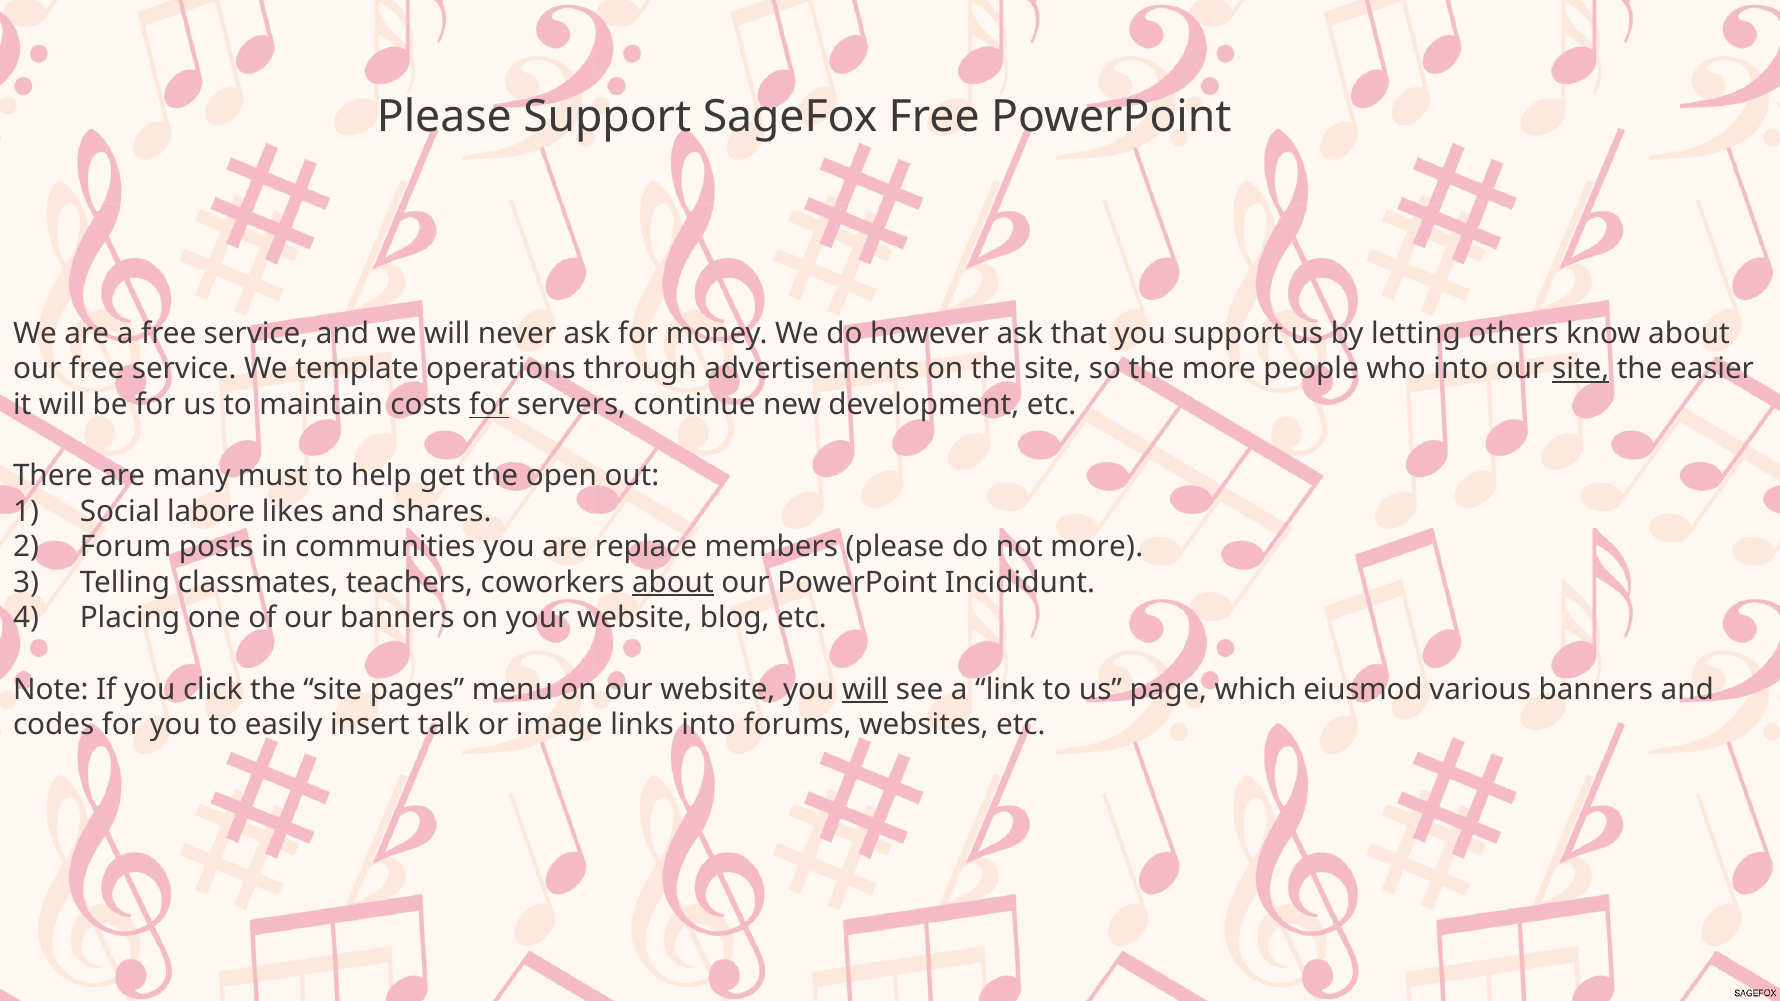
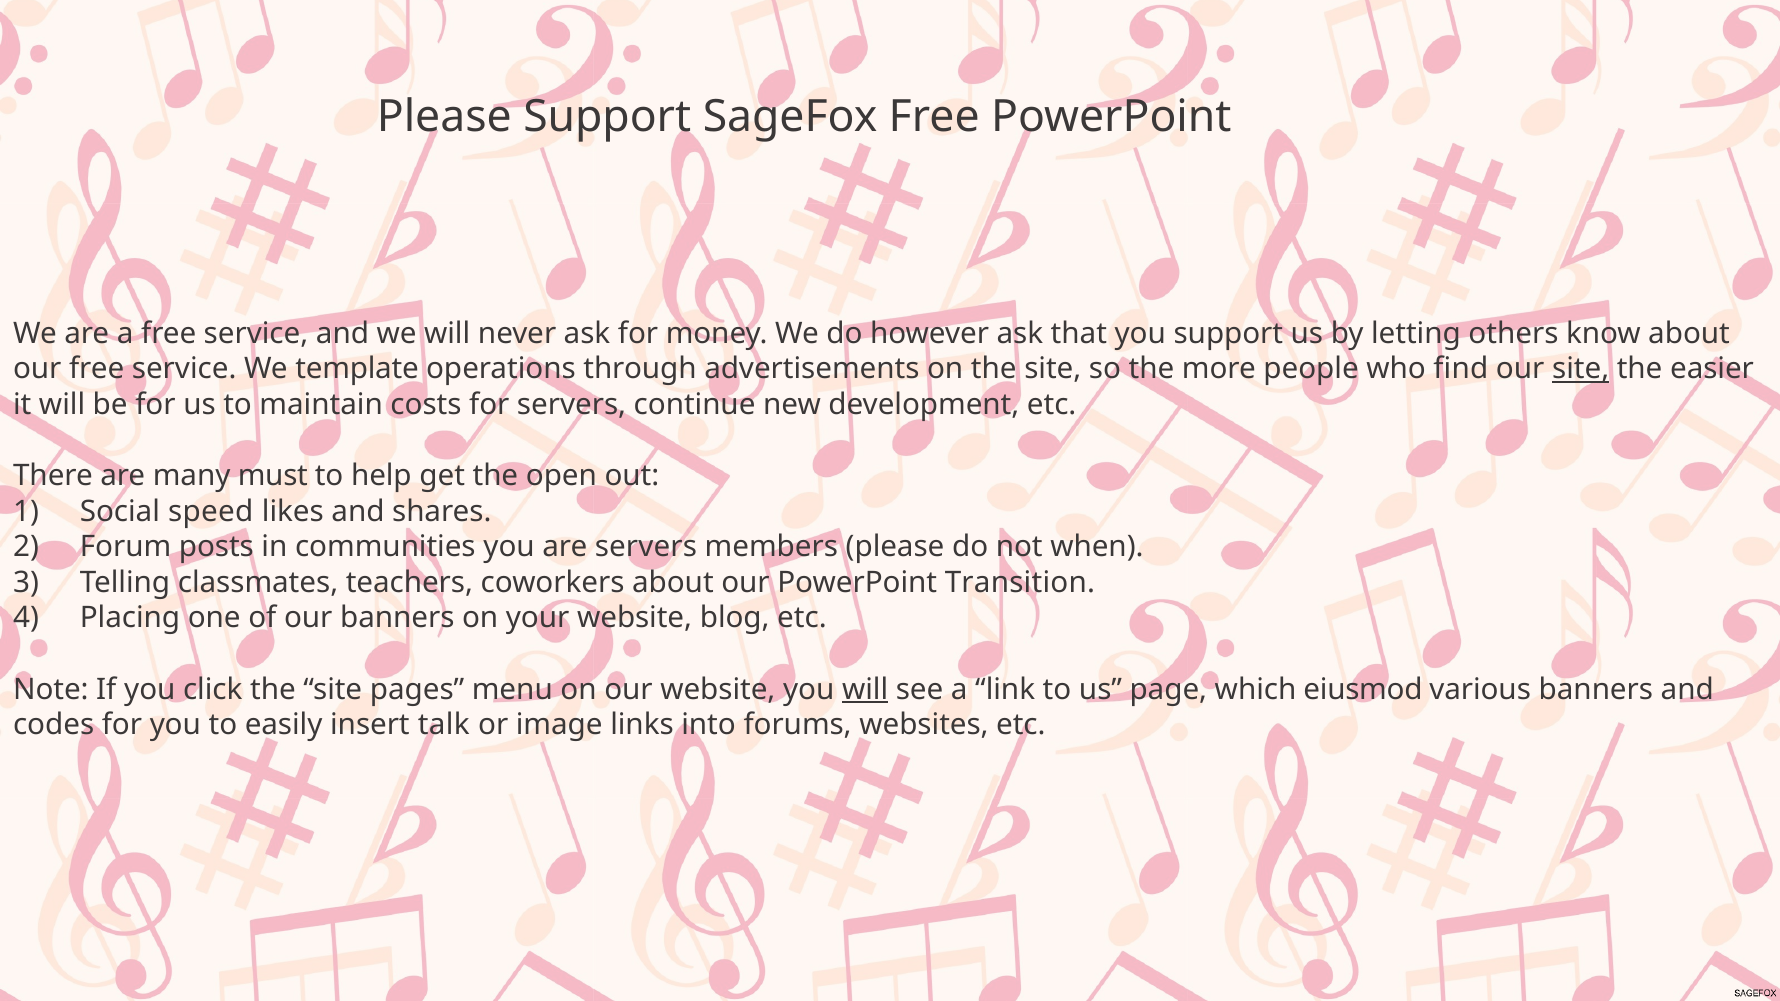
who into: into -> find (1461, 369)
for underline: present -> none (489, 405)
labore: labore -> speed (211, 512)
are replace: replace -> servers (646, 547)
not more: more -> when (1097, 547)
about underline: present -> none (673, 583)
Incididunt: Incididunt -> Transition (1020, 583)
